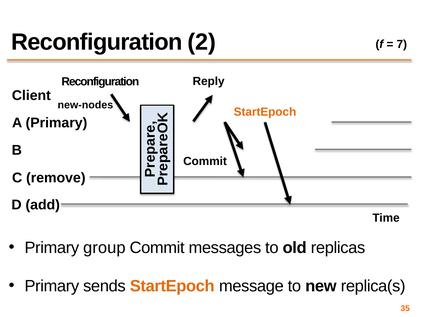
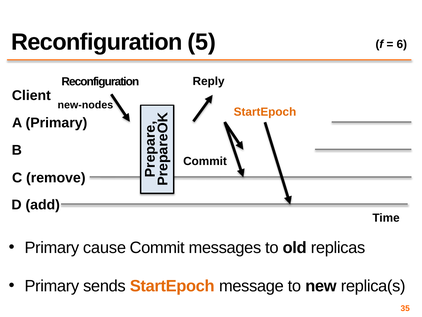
2: 2 -> 5 (202, 42)
7: 7 -> 6 (402, 44)
group: group -> cause (104, 247)
